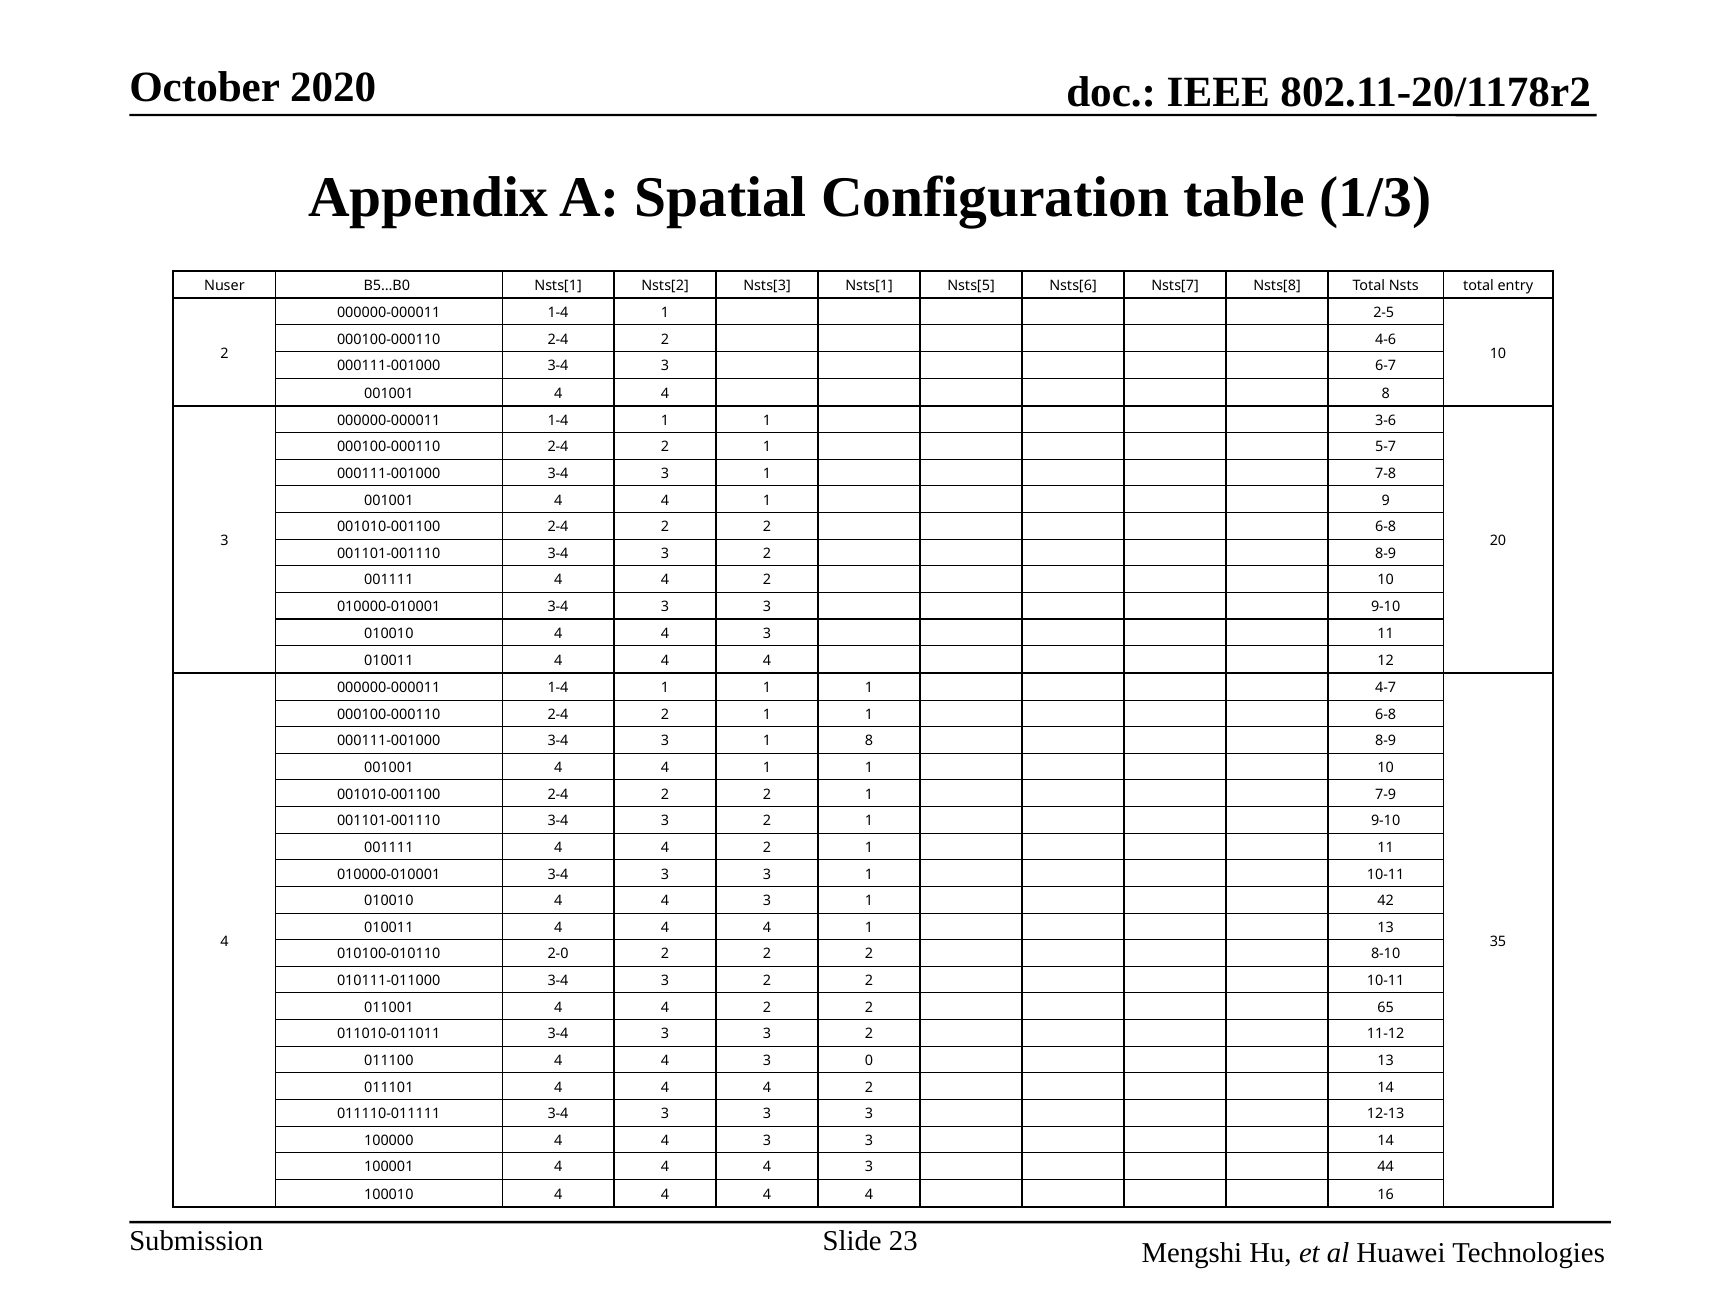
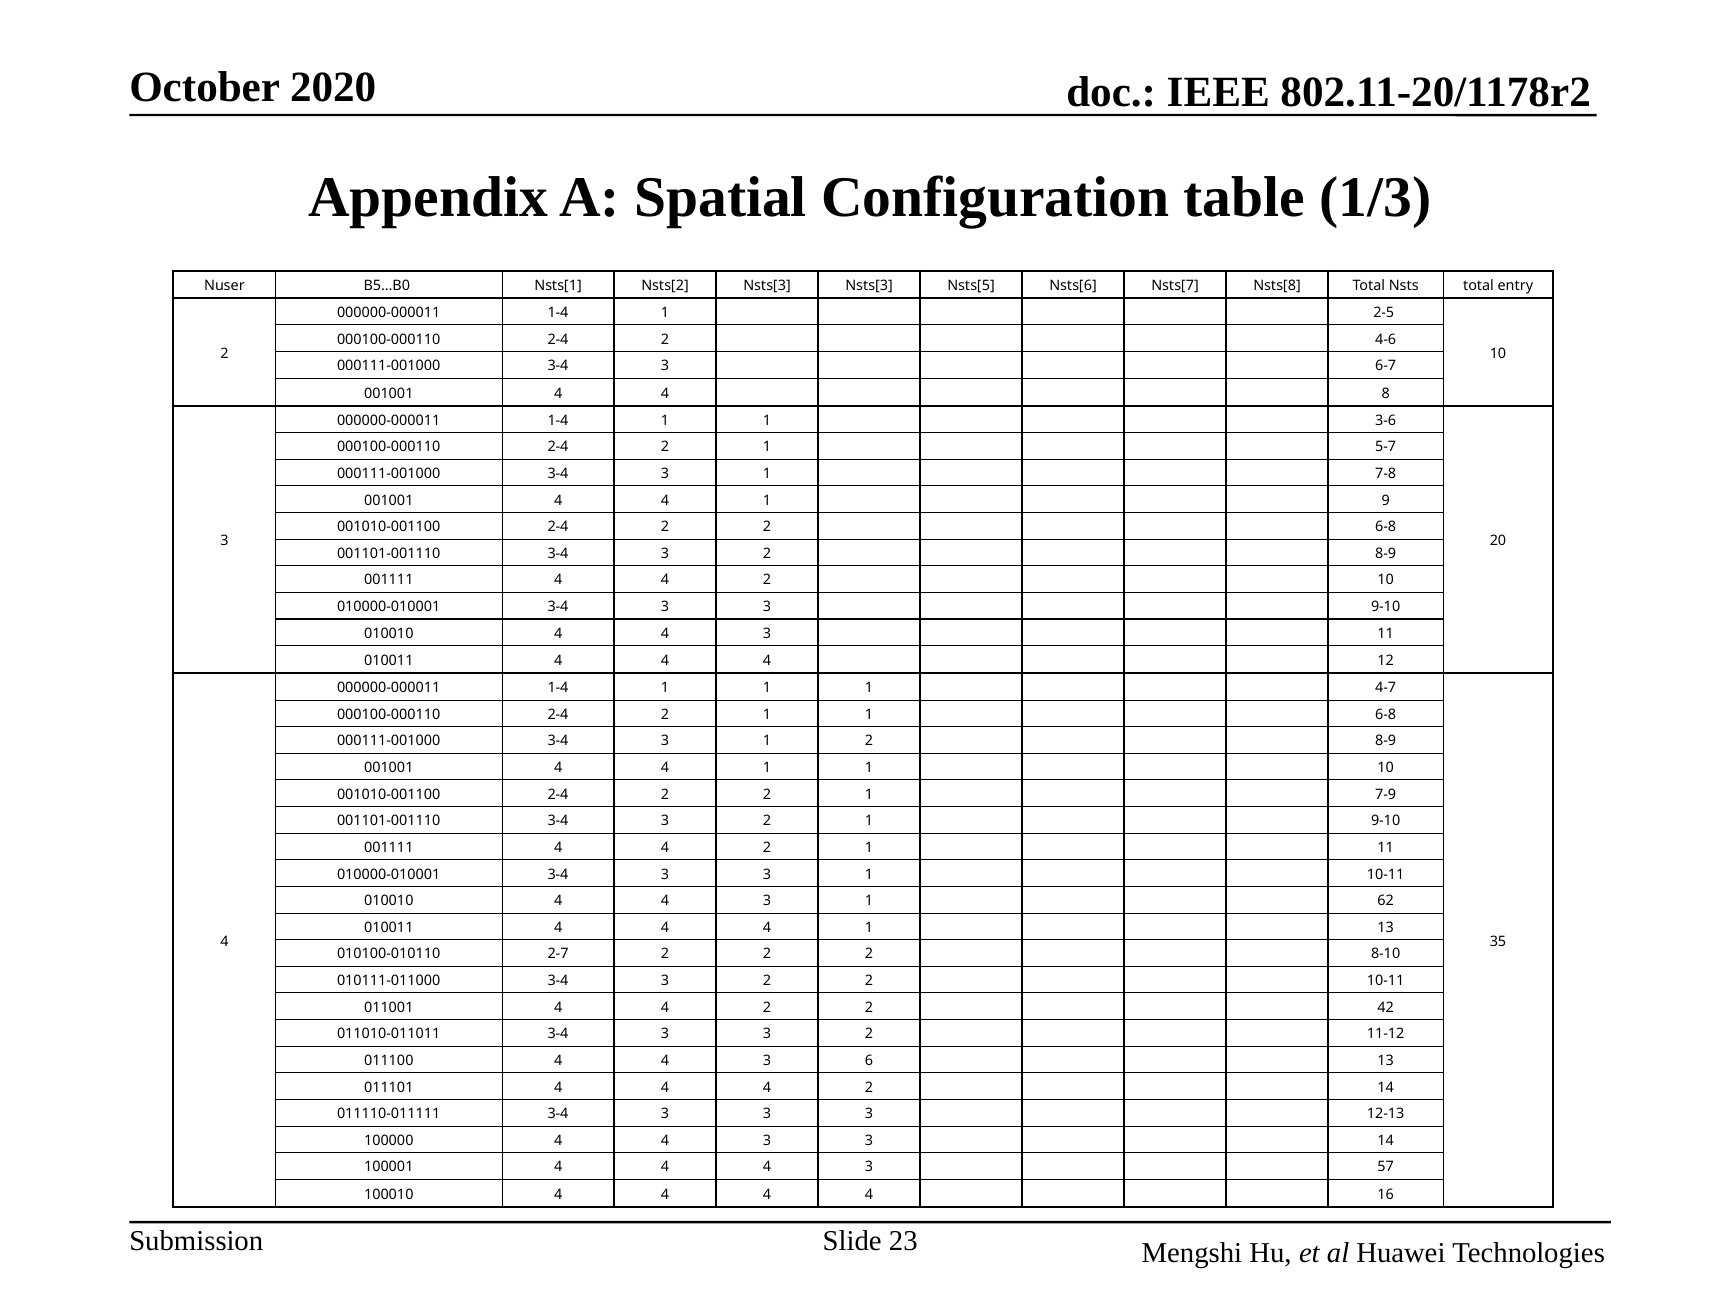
Nsts[3 Nsts[1: Nsts[1 -> Nsts[3 (869, 286)
1 8: 8 -> 2 (869, 741)
42: 42 -> 62 (1386, 901)
2-0: 2-0 -> 2-7 (558, 955)
65: 65 -> 42 (1386, 1008)
0: 0 -> 6 (869, 1061)
44: 44 -> 57 (1386, 1168)
